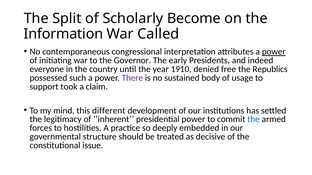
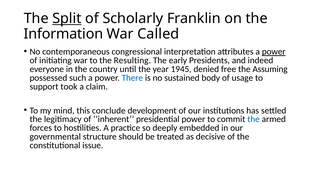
Split underline: none -> present (67, 18)
Become: Become -> Franklin (194, 18)
Governor: Governor -> Resulting (132, 61)
1910: 1910 -> 1945 (181, 69)
Republics: Republics -> Assuming (270, 69)
There colour: purple -> blue (132, 78)
different: different -> conclude (109, 111)
